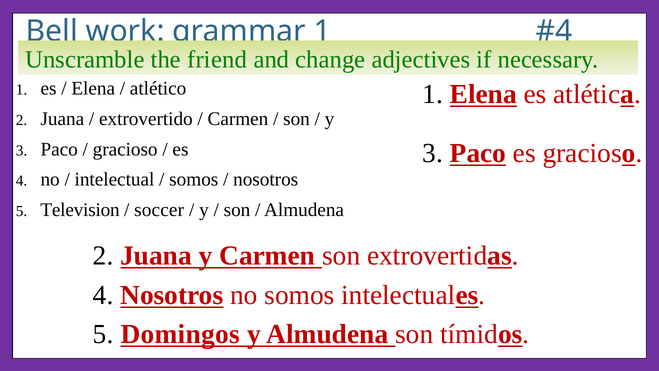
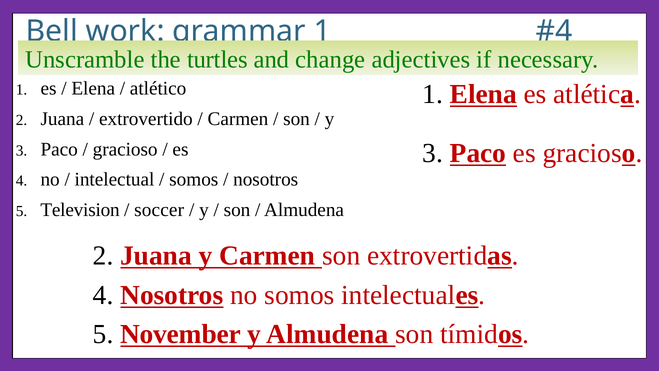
friend: friend -> turtles (217, 60)
Domingos: Domingos -> November (181, 334)
